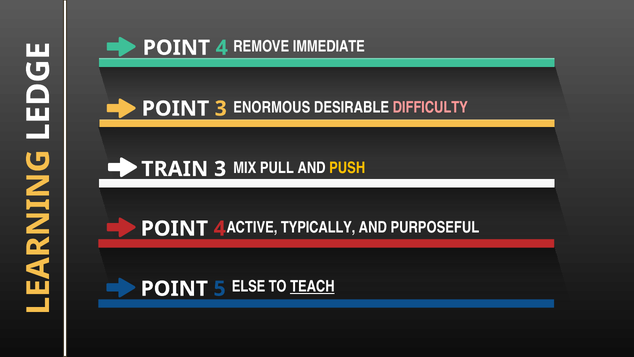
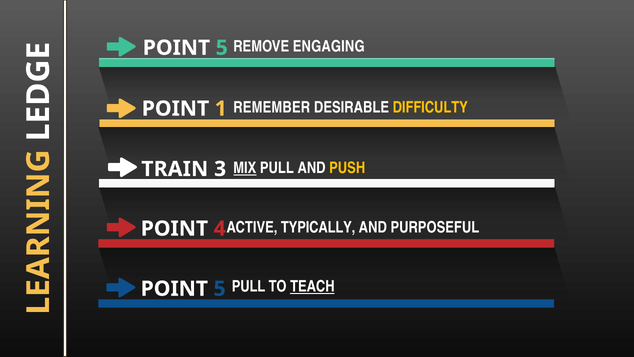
IMMEDIATE: IMMEDIATE -> ENGAGING (329, 46)
4: 4 -> 5 (222, 48)
ENORMOUS: ENORMOUS -> REMEMBER (272, 107)
DIFFICULTY colour: pink -> yellow (430, 107)
POINT 3: 3 -> 1 (221, 109)
MIX underline: none -> present (245, 168)
5 ELSE: ELSE -> PULL (249, 286)
